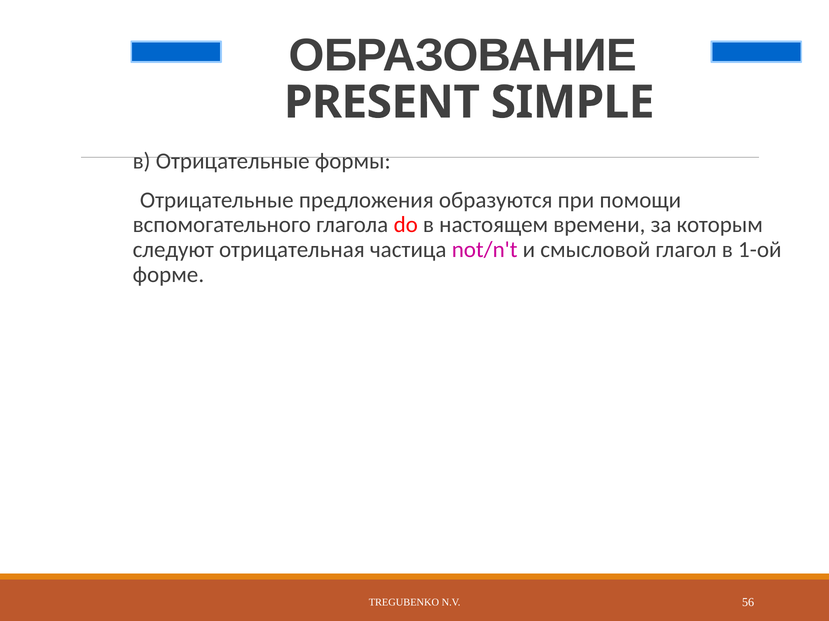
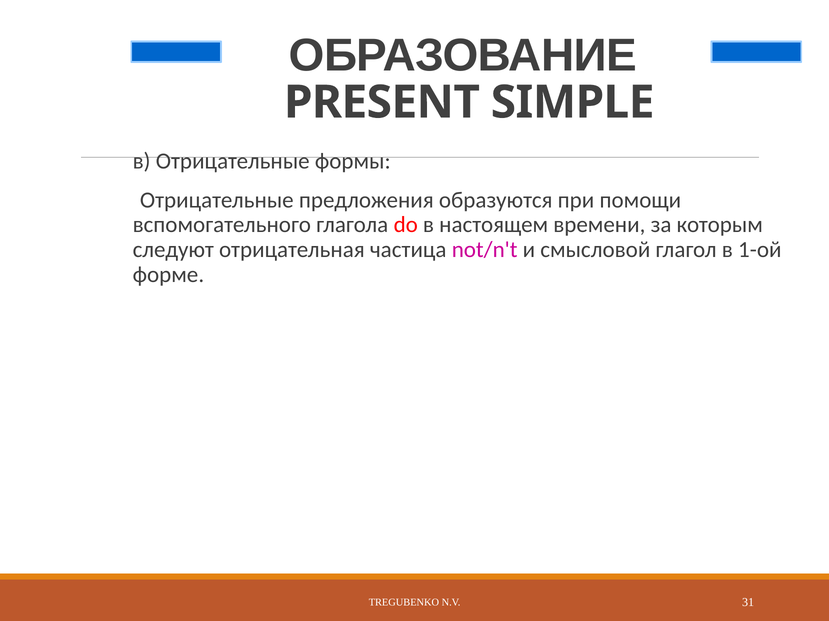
56: 56 -> 31 (748, 603)
